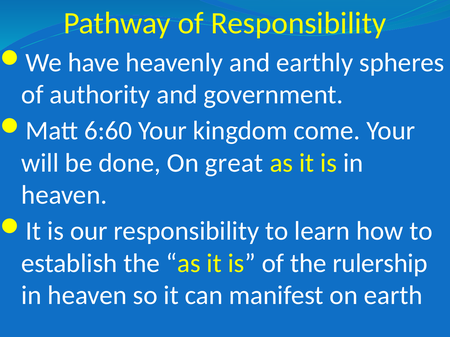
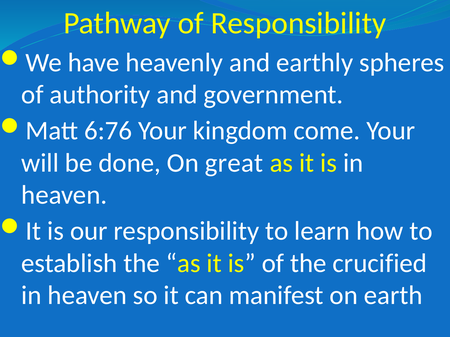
6:60: 6:60 -> 6:76 (108, 131)
rulership: rulership -> crucified (380, 264)
